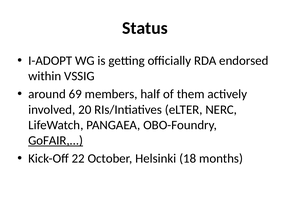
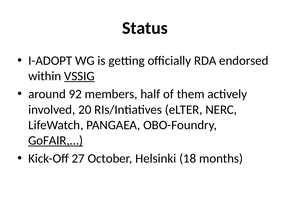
VSSIG underline: none -> present (79, 76)
69: 69 -> 92 (75, 94)
22: 22 -> 27 (78, 159)
